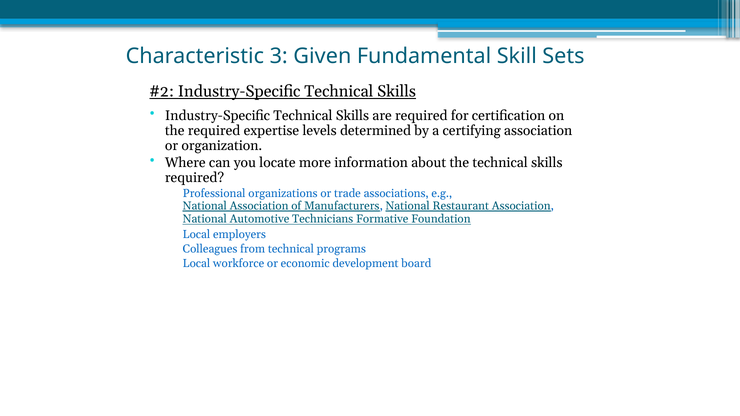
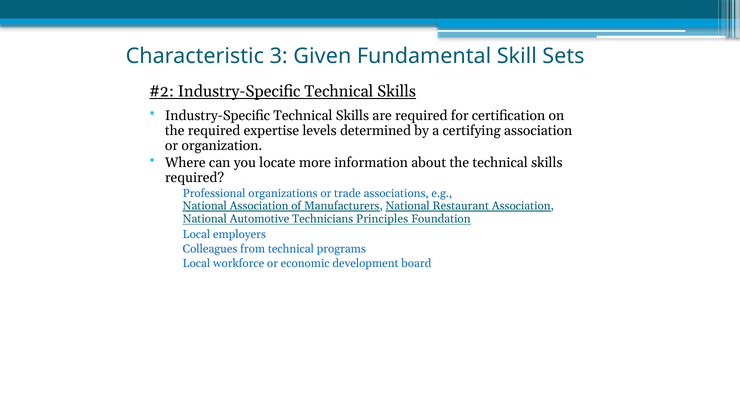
Formative: Formative -> Principles (382, 219)
